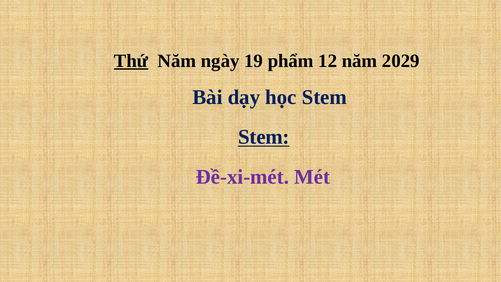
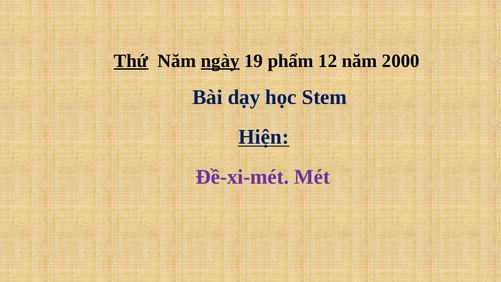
ngày underline: none -> present (220, 61)
2029: 2029 -> 2000 (401, 61)
Stem: Stem -> Hiện (264, 137)
